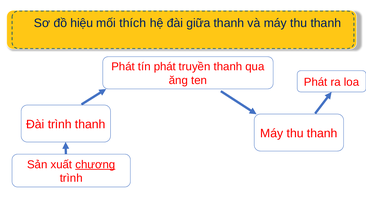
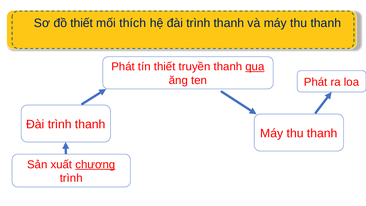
đồ hiệu: hiệu -> thiết (82, 23)
hệ đài giữa: giữa -> trình (198, 23)
tín phát: phát -> thiết (165, 67)
qua underline: none -> present (255, 67)
